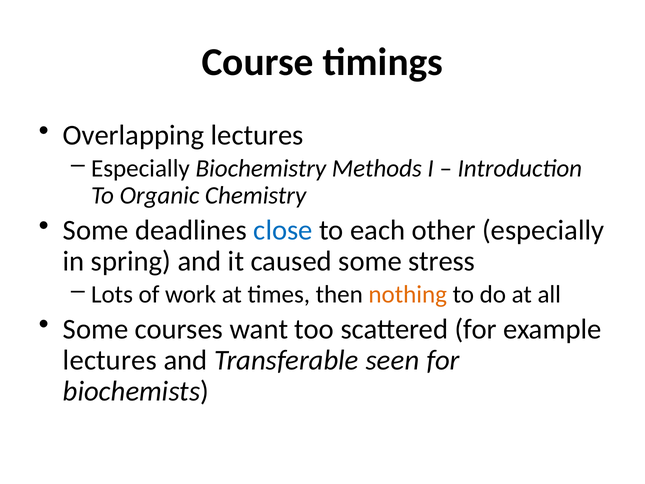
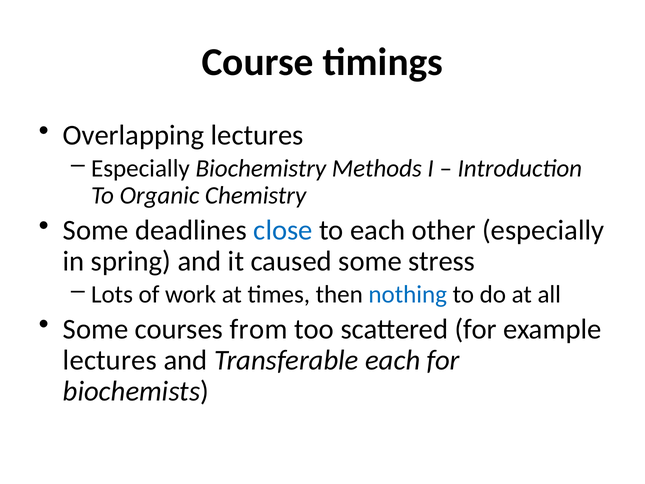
nothing colour: orange -> blue (408, 294)
want: want -> from (259, 329)
Transferable seen: seen -> each (393, 360)
